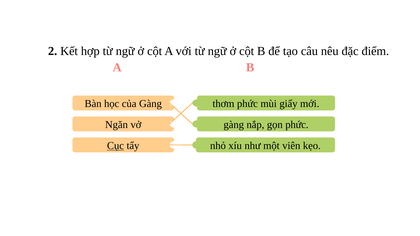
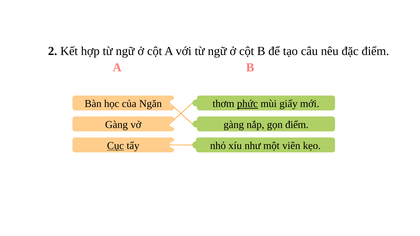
của Gàng: Gàng -> Ngăn (150, 104)
phức underline: none -> present (247, 104)
Ngăn: Ngăn -> Gàng (117, 125)
gọn phức: phức -> điểm (297, 125)
